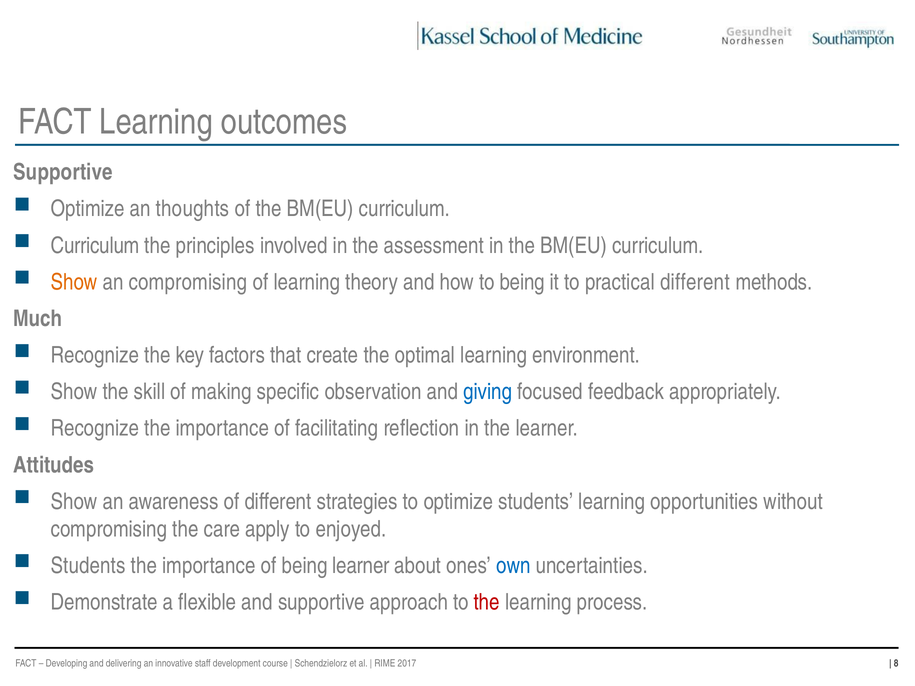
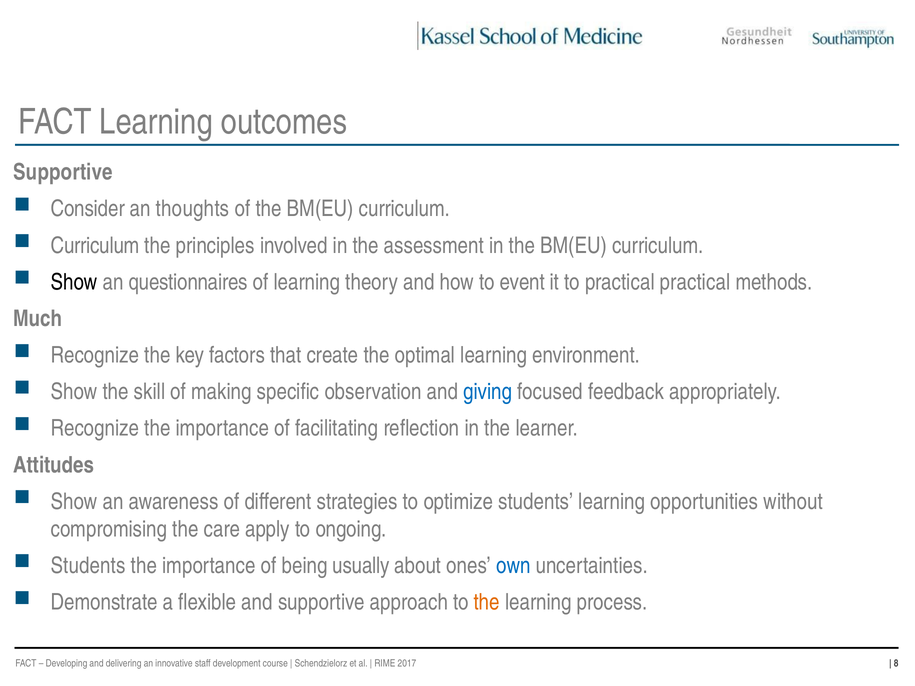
Optimize: Optimize -> Consider (88, 209)
Show colour: orange -> black (74, 282)
an compromising: compromising -> questionnaires (188, 282)
to being: being -> event (522, 282)
practical different: different -> practical (695, 282)
enjoyed: enjoyed -> ongoing (351, 529)
being learner: learner -> usually (361, 566)
the colour: red -> orange (487, 602)
